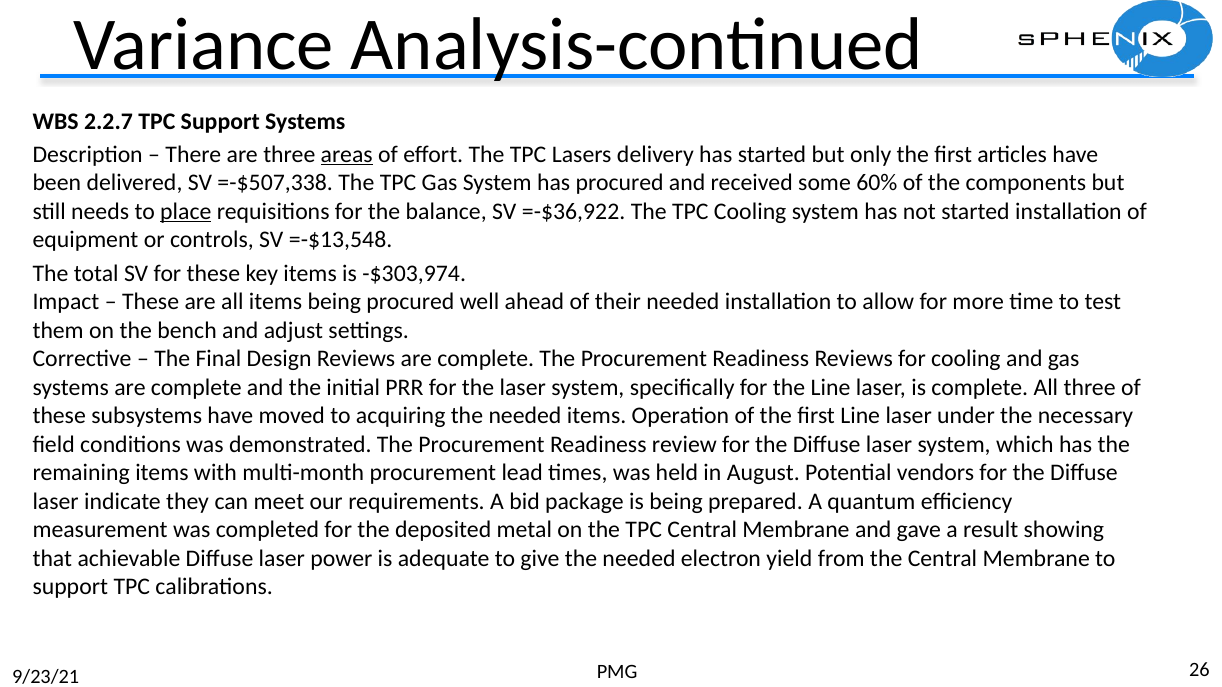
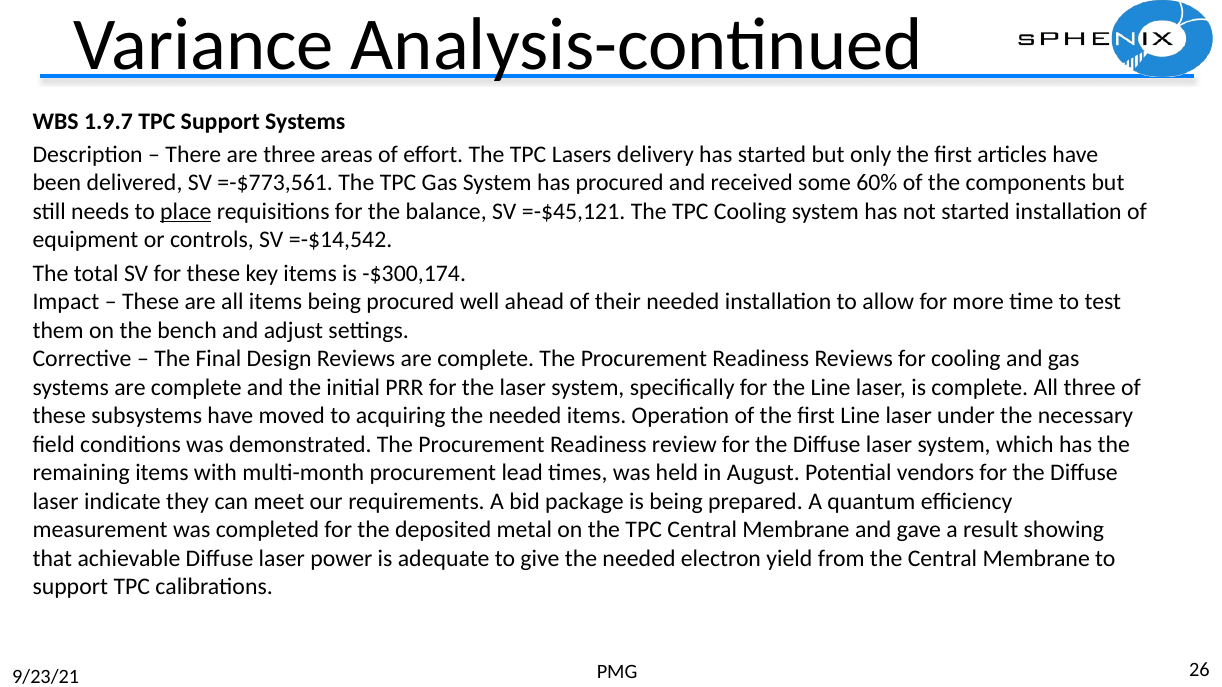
2.2.7: 2.2.7 -> 1.9.7 (108, 121)
areas underline: present -> none (347, 155)
=-$507,338: =-$507,338 -> =-$773,561 (275, 183)
=-$36,922: =-$36,922 -> =-$45,121 (574, 212)
=-$13,548: =-$13,548 -> =-$14,542 (341, 240)
-$303,974: -$303,974 -> -$300,174 (414, 274)
